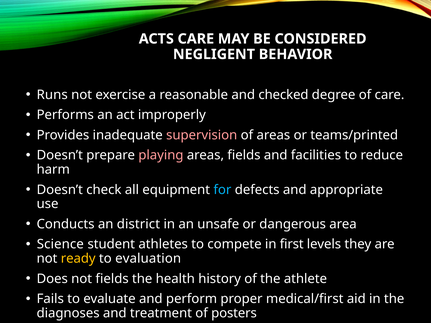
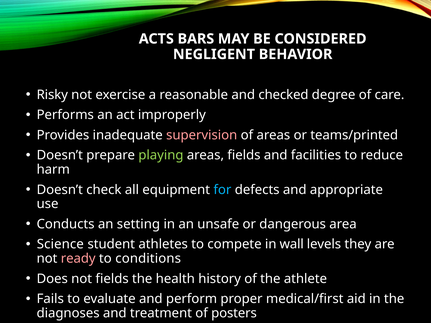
ACTS CARE: CARE -> BARS (196, 39)
Runs: Runs -> Risky (52, 95)
playing colour: pink -> light green (161, 155)
district: district -> setting (138, 224)
first: first -> wall (292, 244)
ready colour: yellow -> pink (78, 259)
evaluation: evaluation -> conditions (148, 259)
